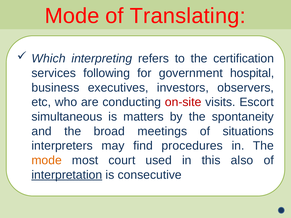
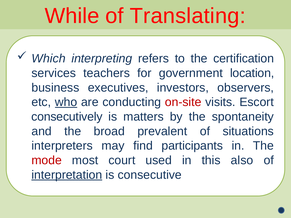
Mode: Mode -> While (72, 16)
following: following -> teachers (107, 73)
hospital: hospital -> location (252, 73)
who underline: none -> present (66, 102)
simultaneous: simultaneous -> consecutively (67, 117)
meetings: meetings -> prevalent (162, 131)
procedures: procedures -> participants (192, 146)
mode colour: orange -> red (47, 161)
